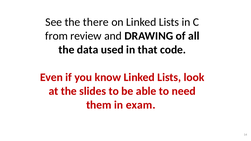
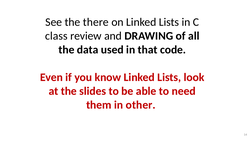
from: from -> class (56, 36)
exam: exam -> other (141, 105)
